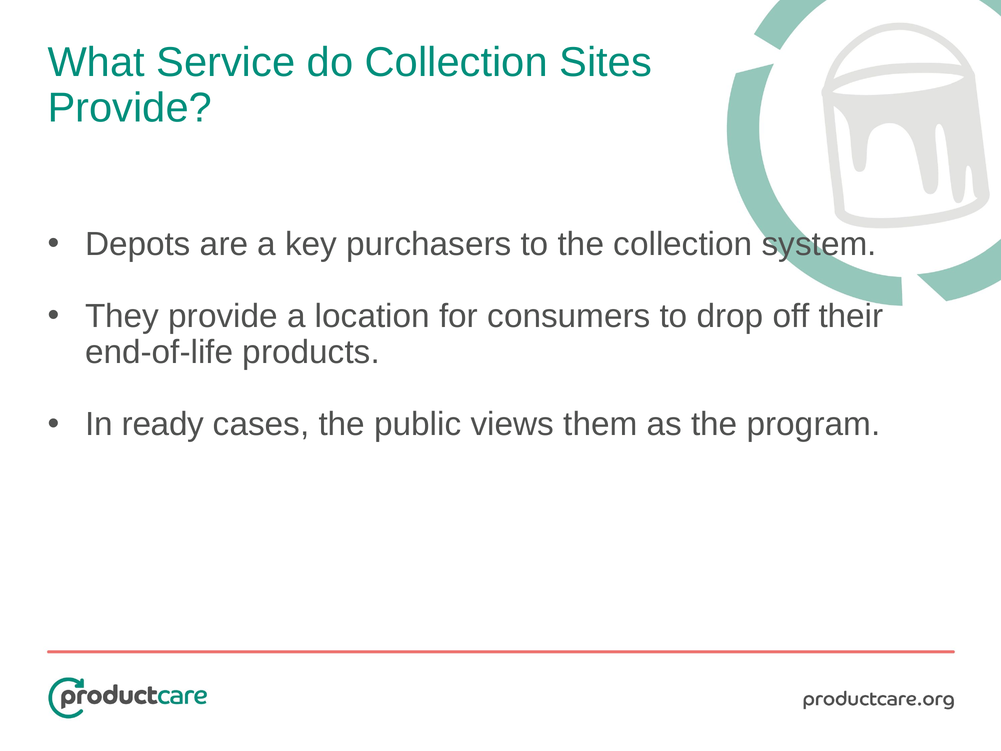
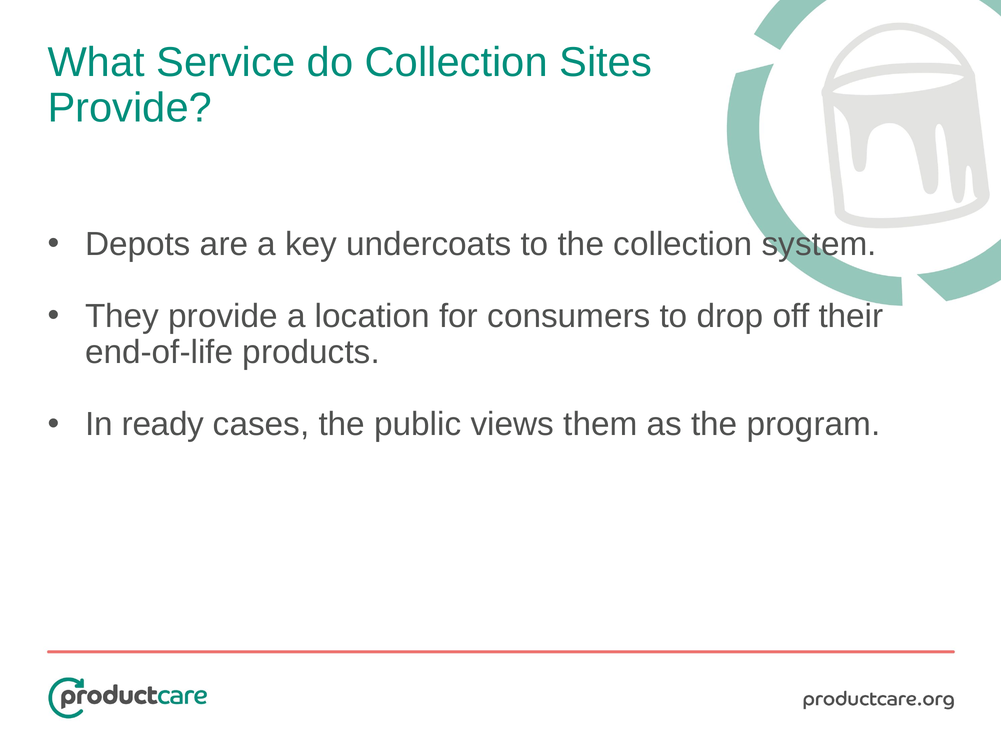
purchasers: purchasers -> undercoats (429, 244)
